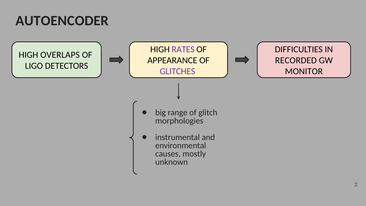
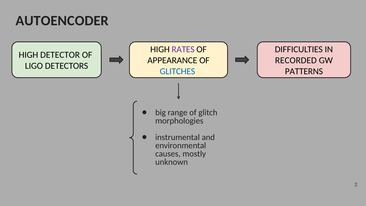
OVERLAPS: OVERLAPS -> DETECTOR (60, 55)
GLITCHES colour: purple -> blue (177, 71)
MONITOR: MONITOR -> PATTERNS (304, 71)
